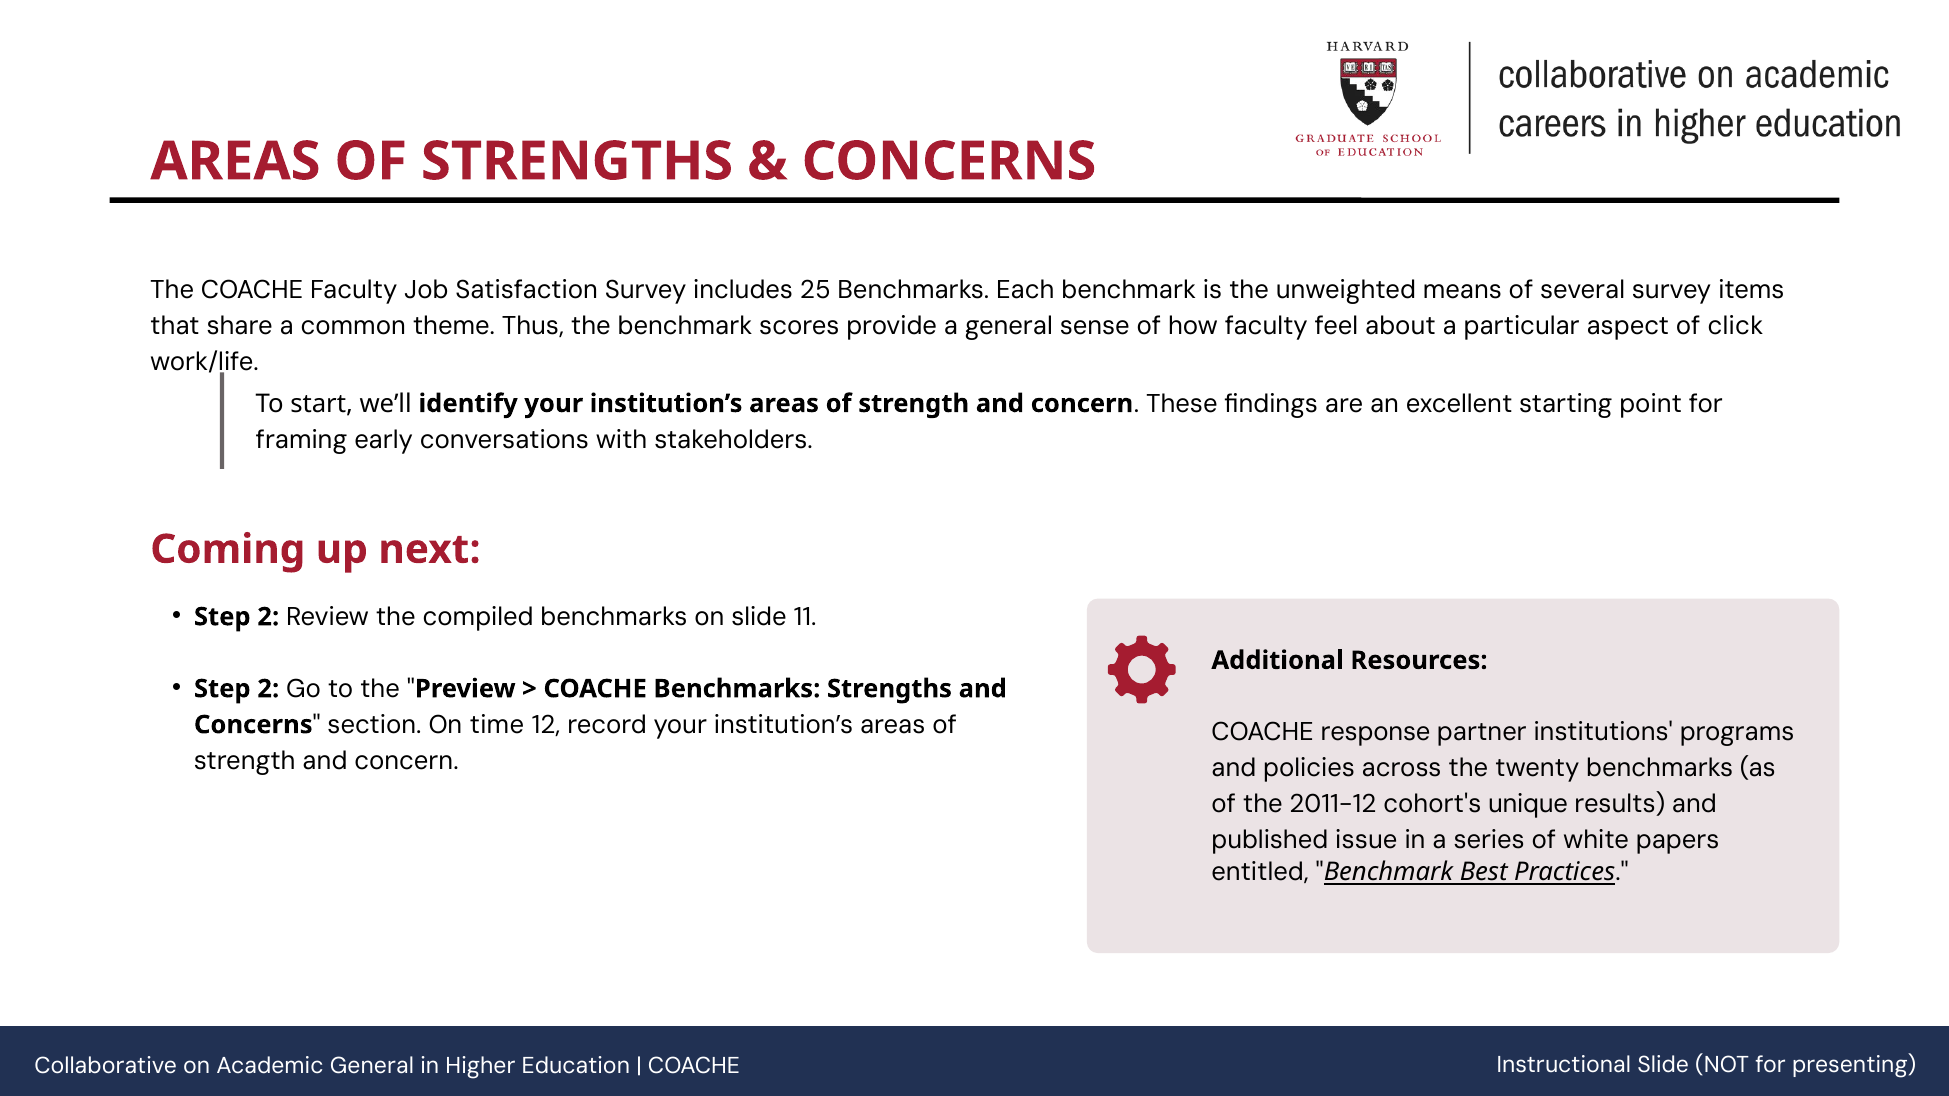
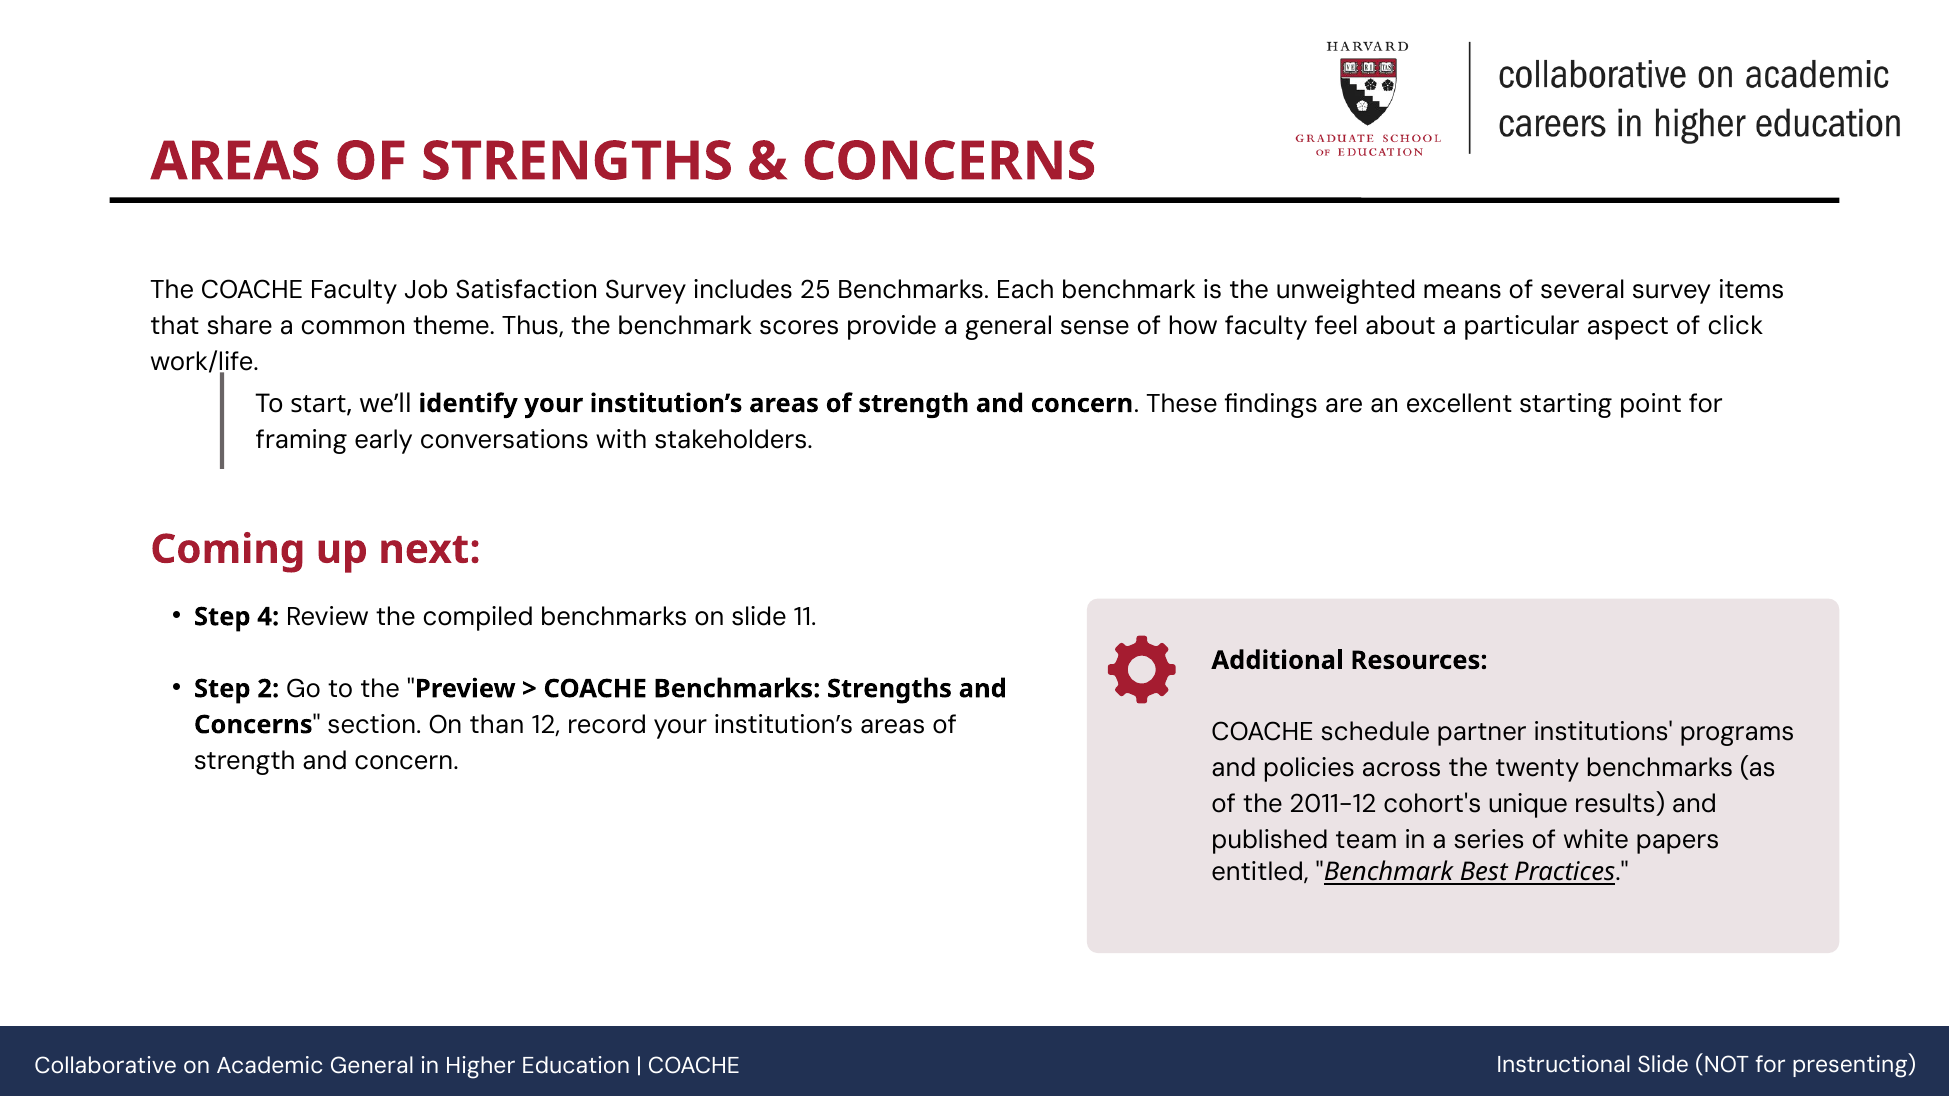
2: 2 -> 4 (268, 617)
time: time -> than (497, 725)
response: response -> schedule (1375, 733)
issue: issue -> team (1366, 841)
